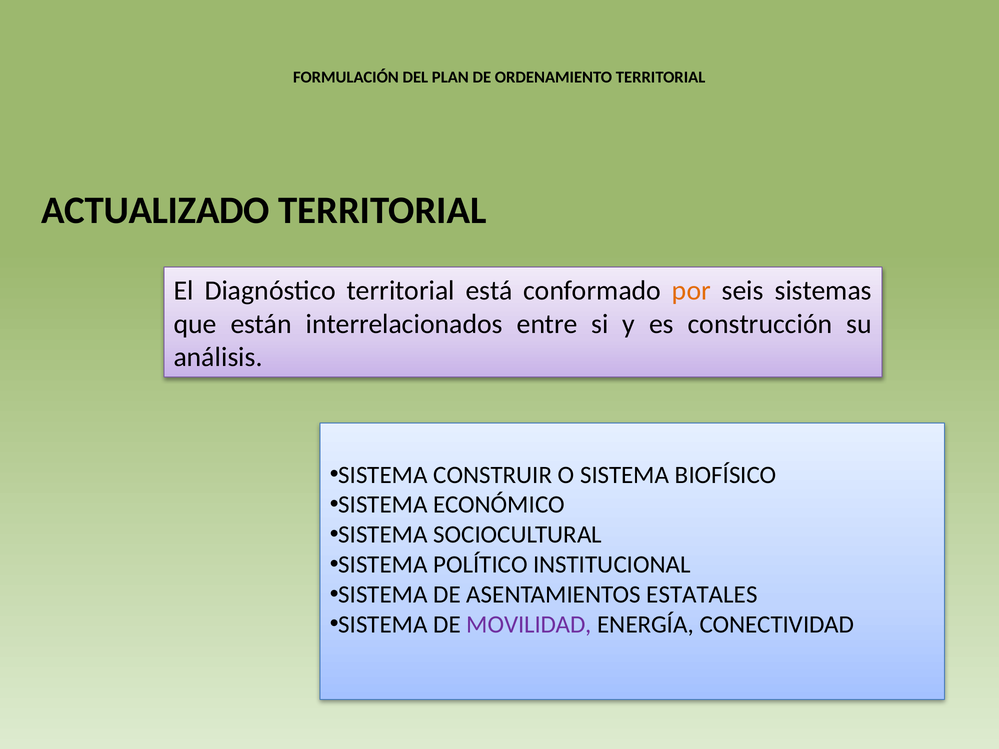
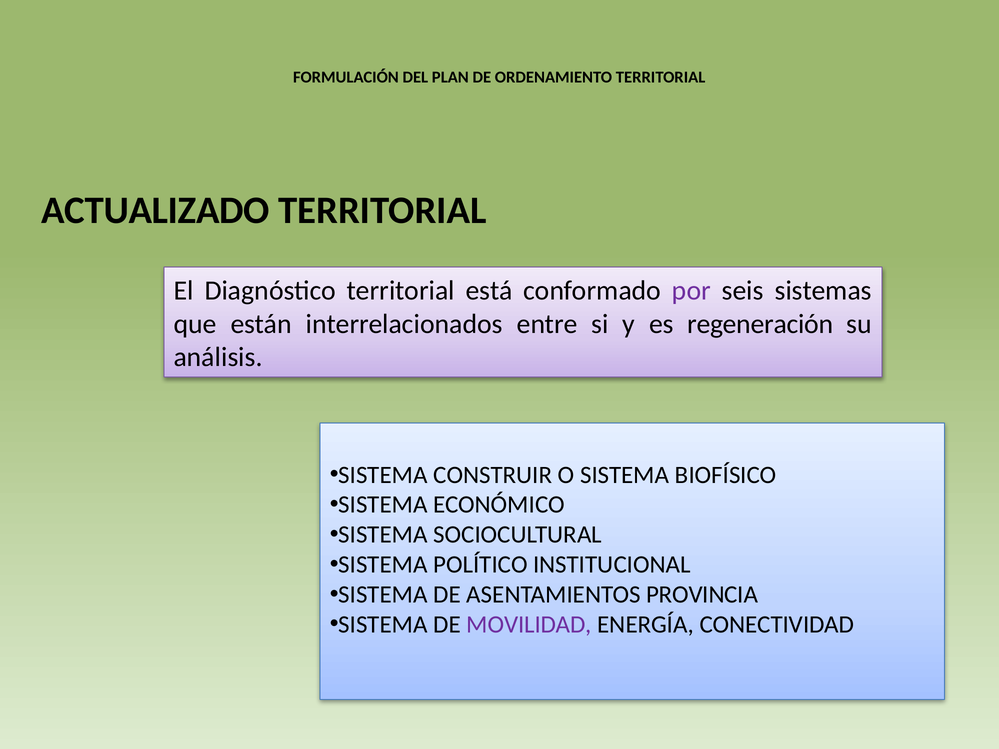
por colour: orange -> purple (691, 291)
construcción: construcción -> regeneración (760, 324)
ESTATALES: ESTATALES -> PROVINCIA (702, 595)
